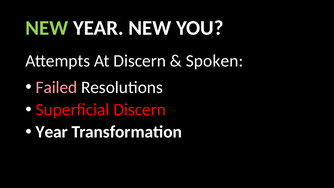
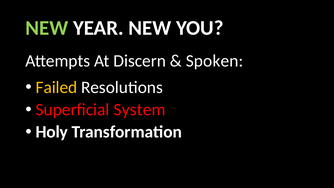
Failed colour: pink -> yellow (56, 87)
Superficial Discern: Discern -> System (140, 110)
Year: Year -> Holy (52, 132)
